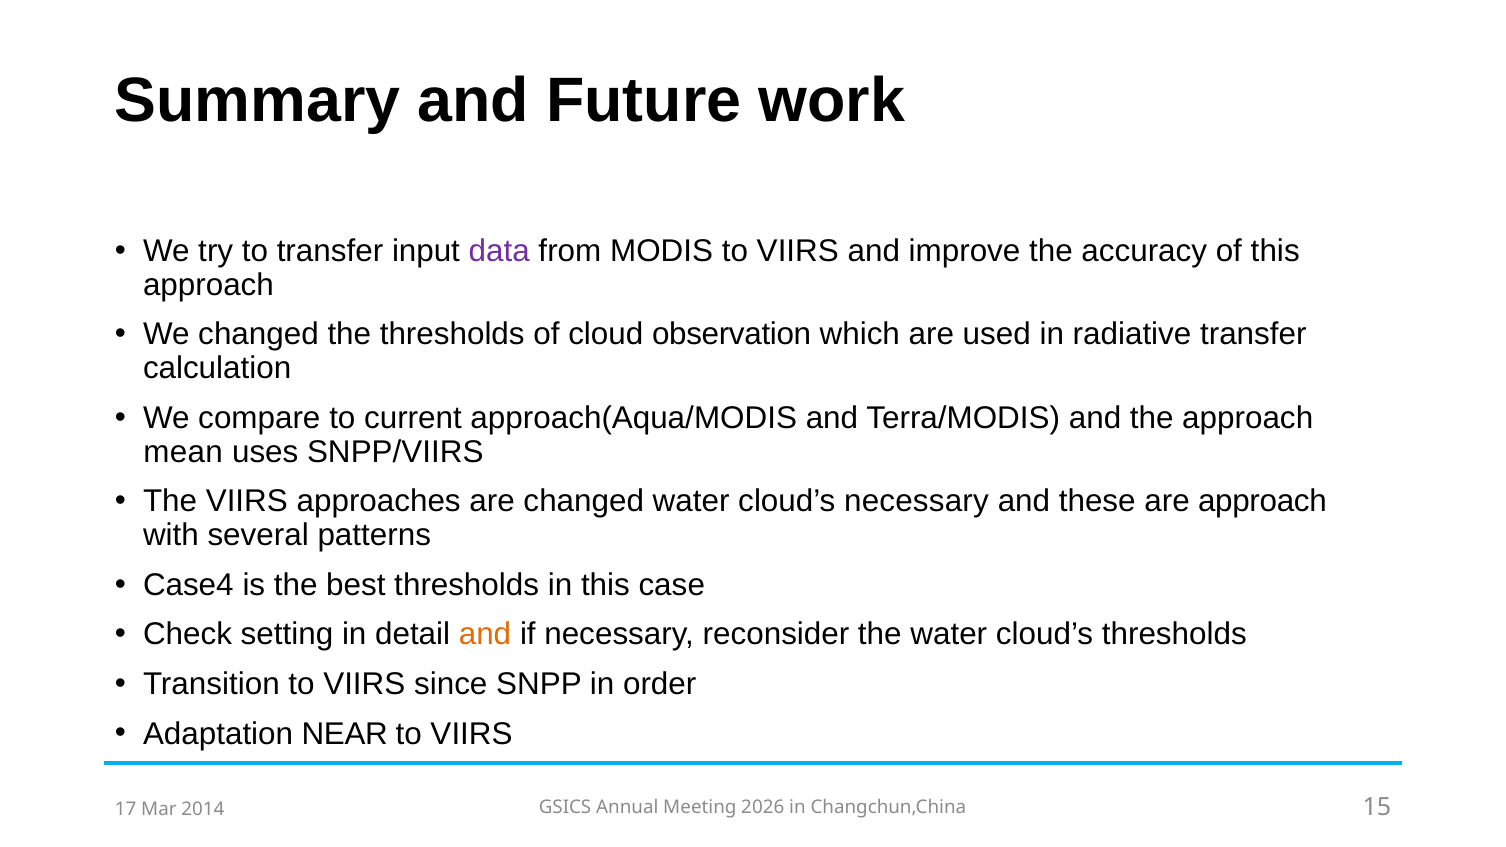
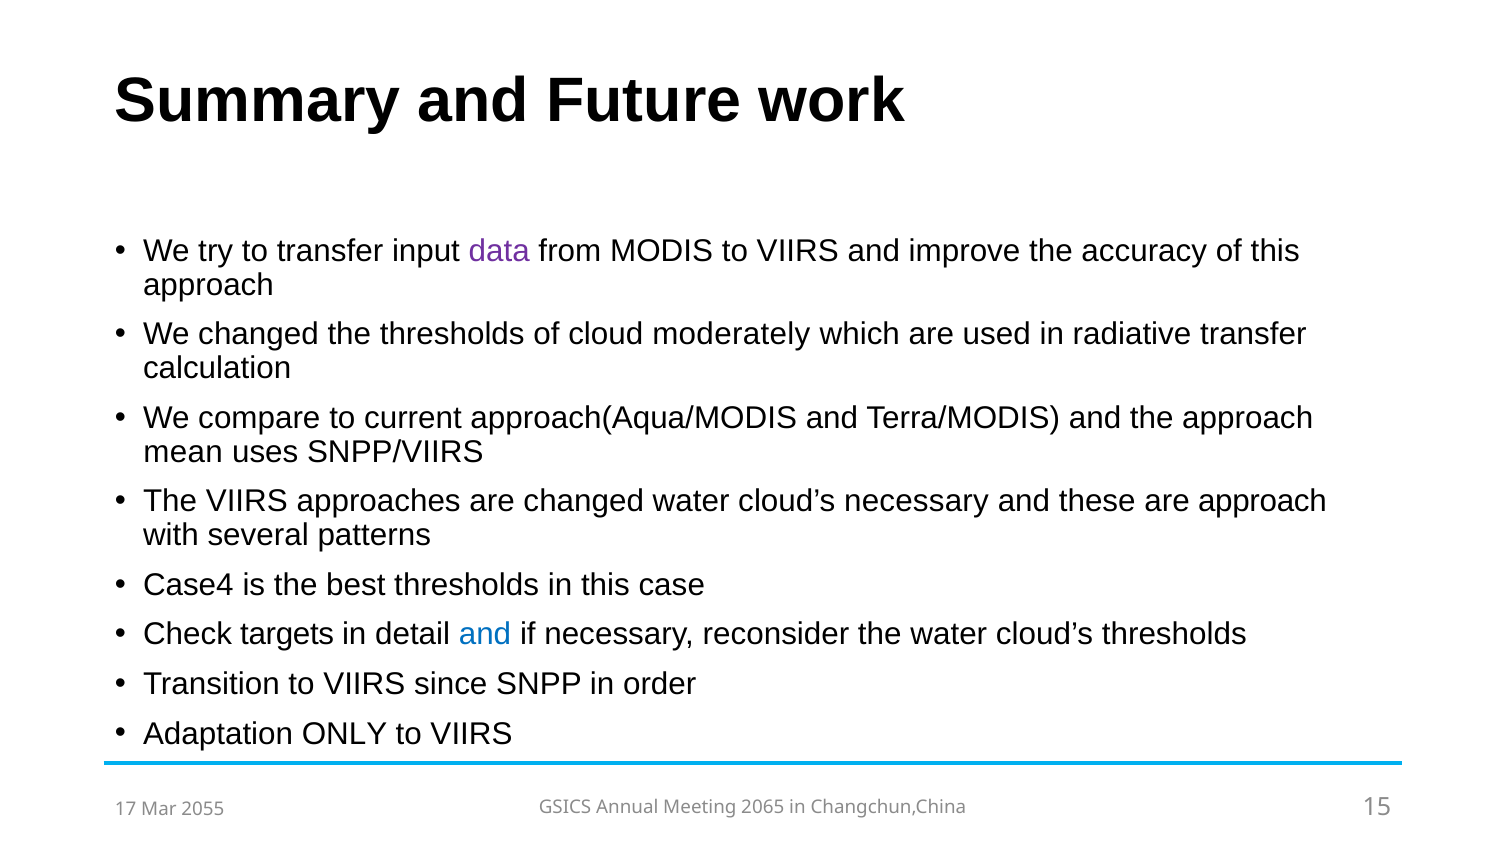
observation: observation -> moderately (731, 335)
setting: setting -> targets (287, 635)
and colour: orange -> blue (485, 635)
NEAR: NEAR -> ONLY (345, 734)
2026: 2026 -> 2065 (763, 807)
2014: 2014 -> 2055 (203, 809)
